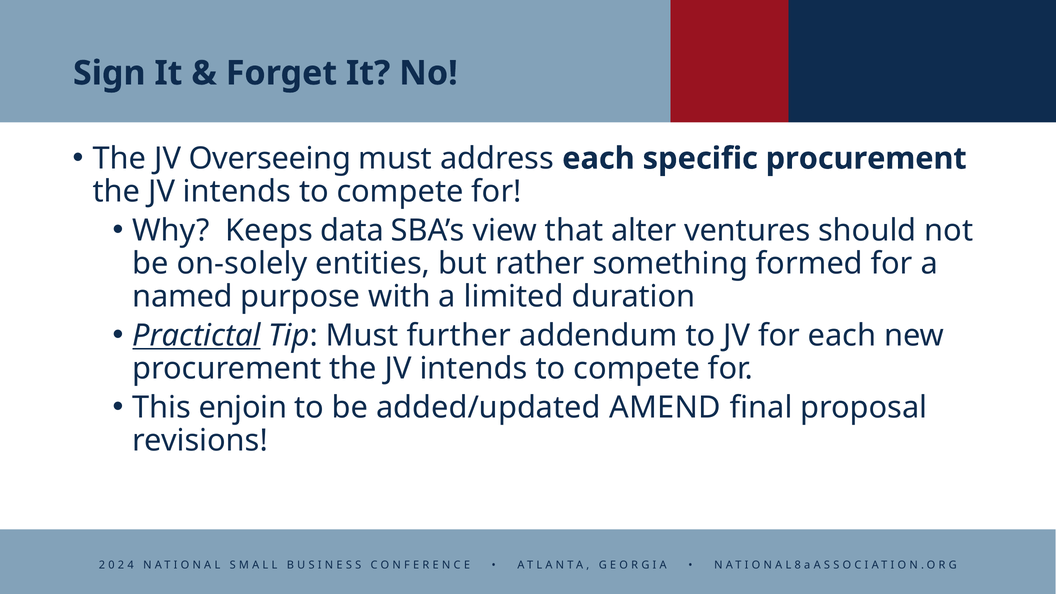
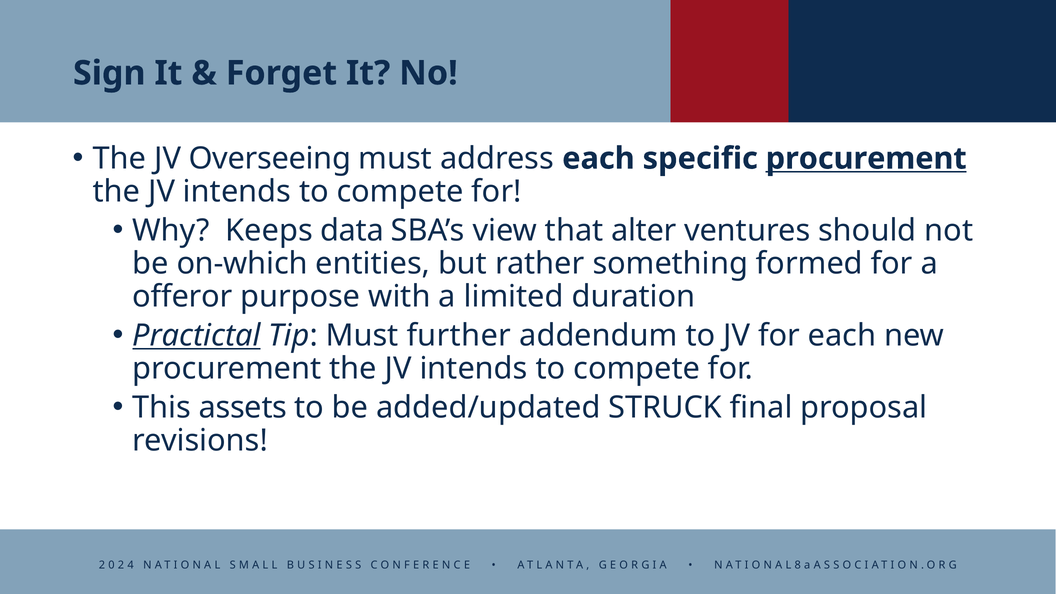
procurement underline: none -> present (866, 158)
on-solely: on-solely -> on-which (242, 264)
named: named -> offeror (182, 297)
enjoin: enjoin -> assets (243, 407)
AMEND: AMEND -> STRUCK (665, 407)
